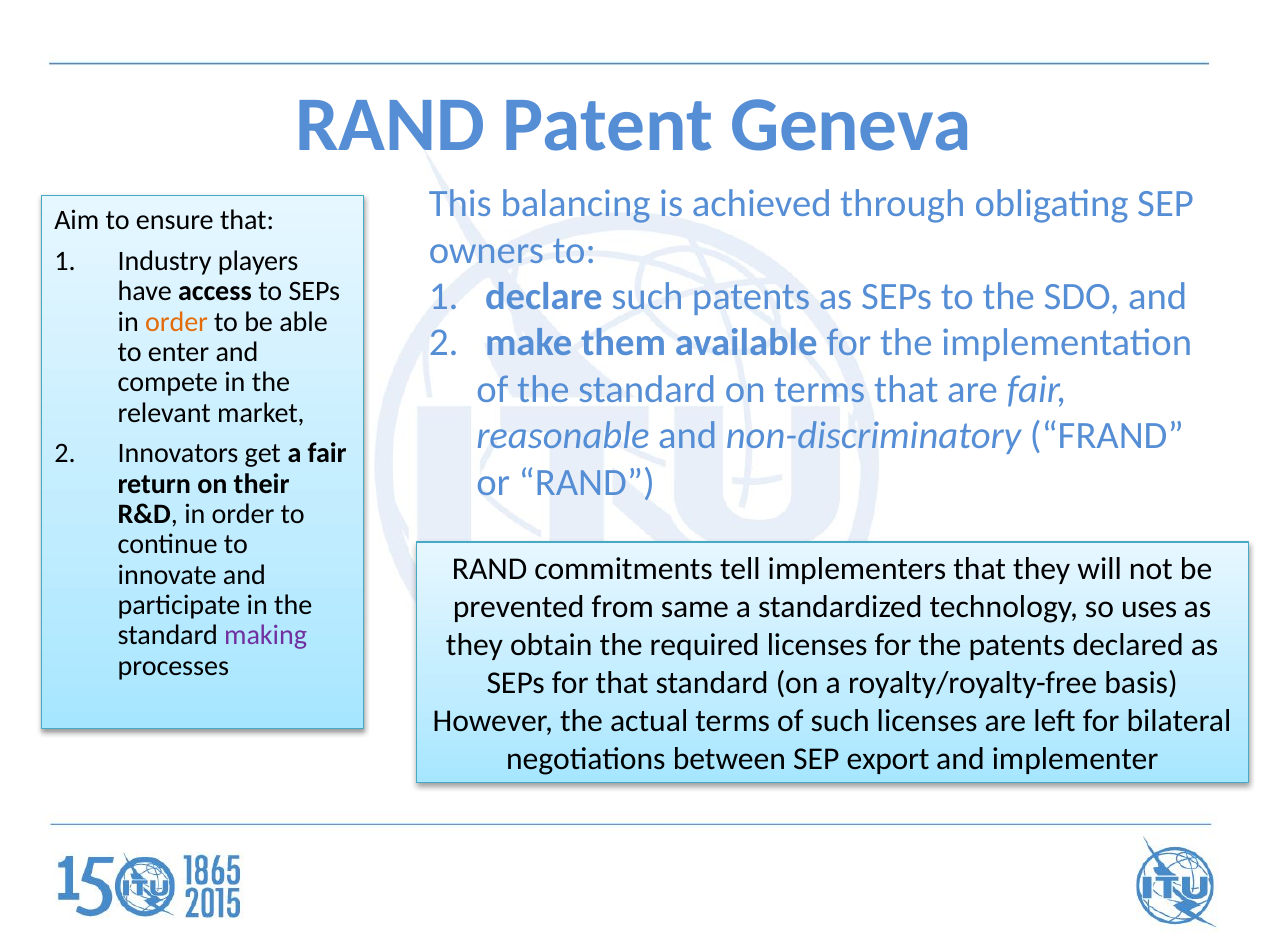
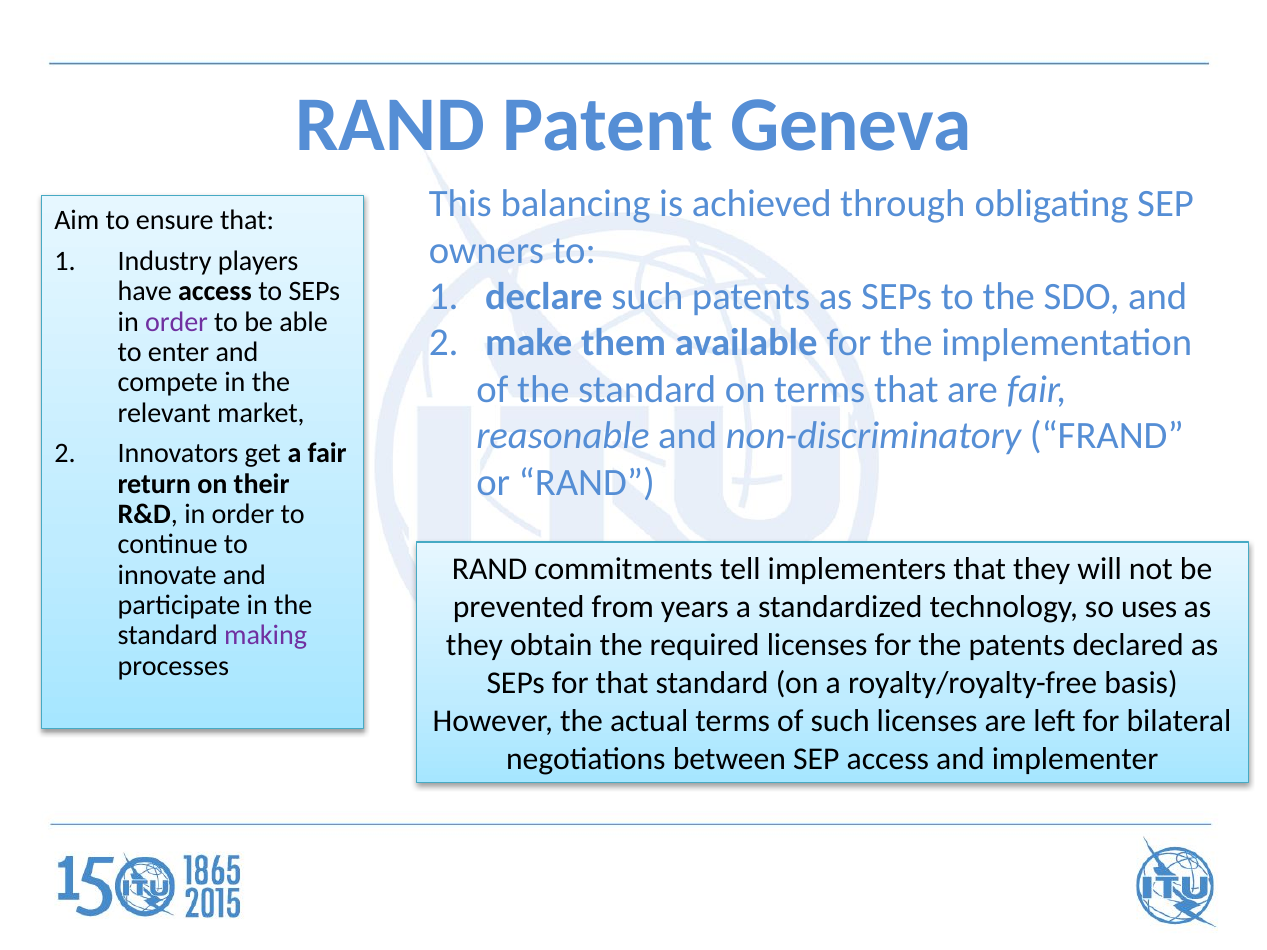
order colour: orange -> purple (177, 322)
same: same -> years (695, 608)
SEP export: export -> access (888, 760)
